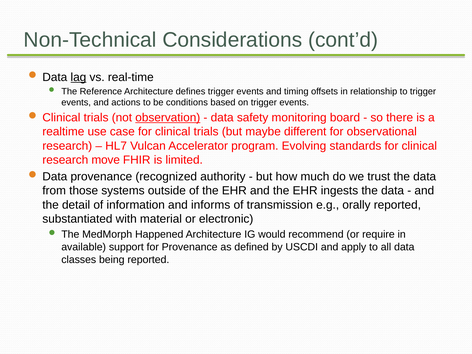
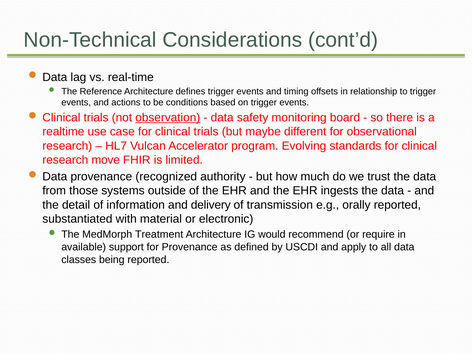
lag underline: present -> none (78, 77)
informs: informs -> delivery (211, 205)
Happened: Happened -> Treatment (159, 234)
